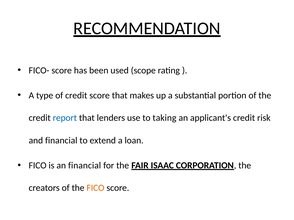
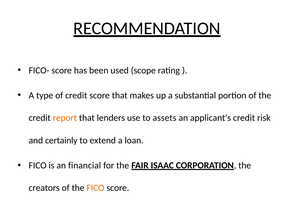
report colour: blue -> orange (65, 118)
taking: taking -> assets (164, 118)
and financial: financial -> certainly (61, 141)
